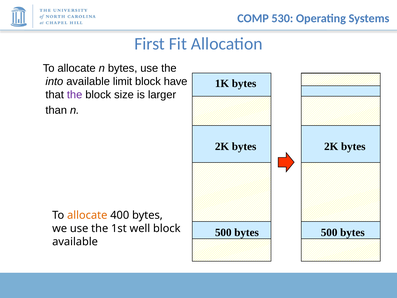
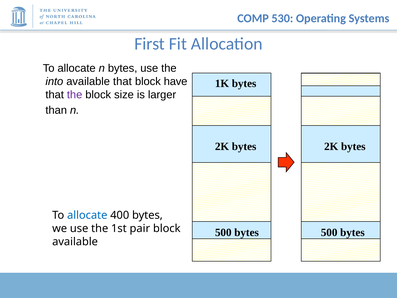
available limit: limit -> that (122, 81)
allocate colour: orange -> blue (87, 215)
well: well -> pair (140, 228)
